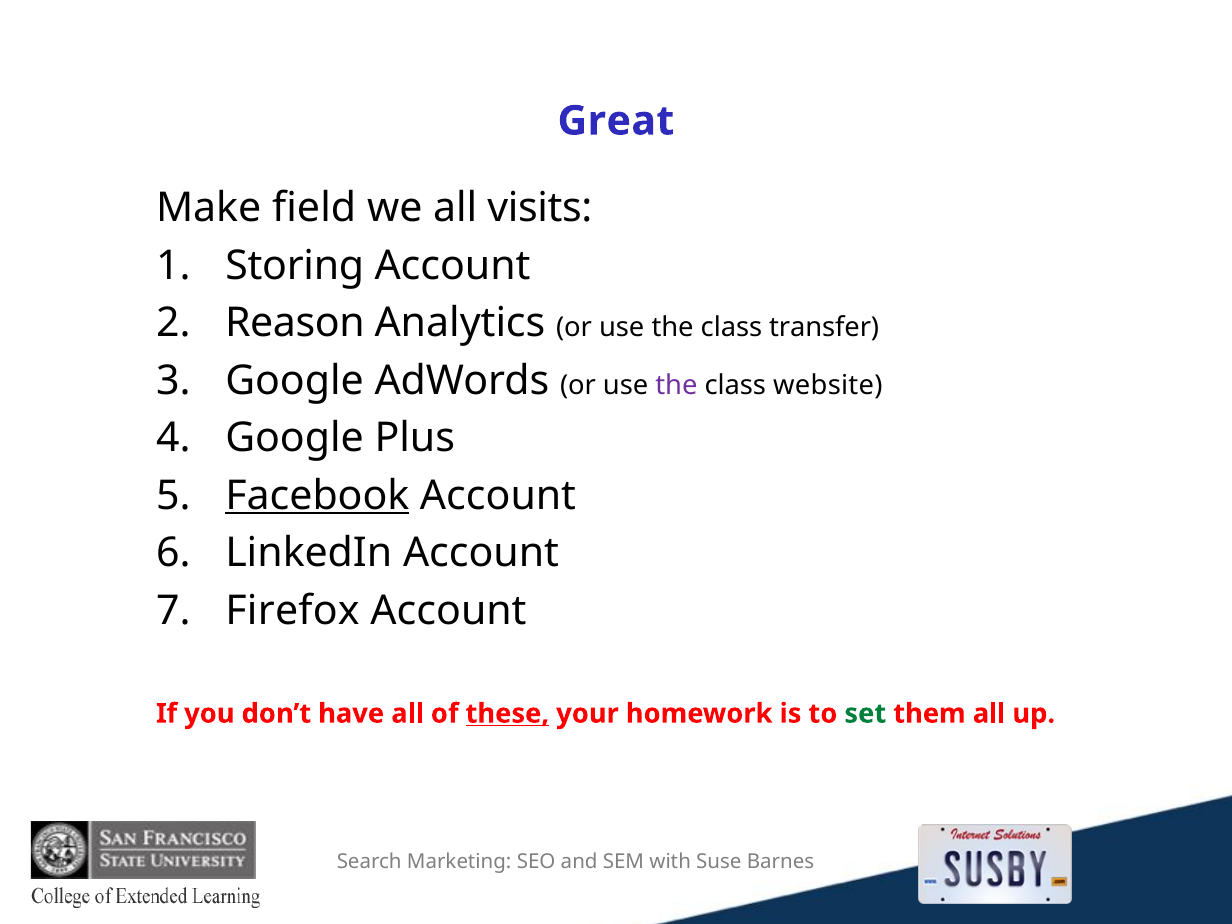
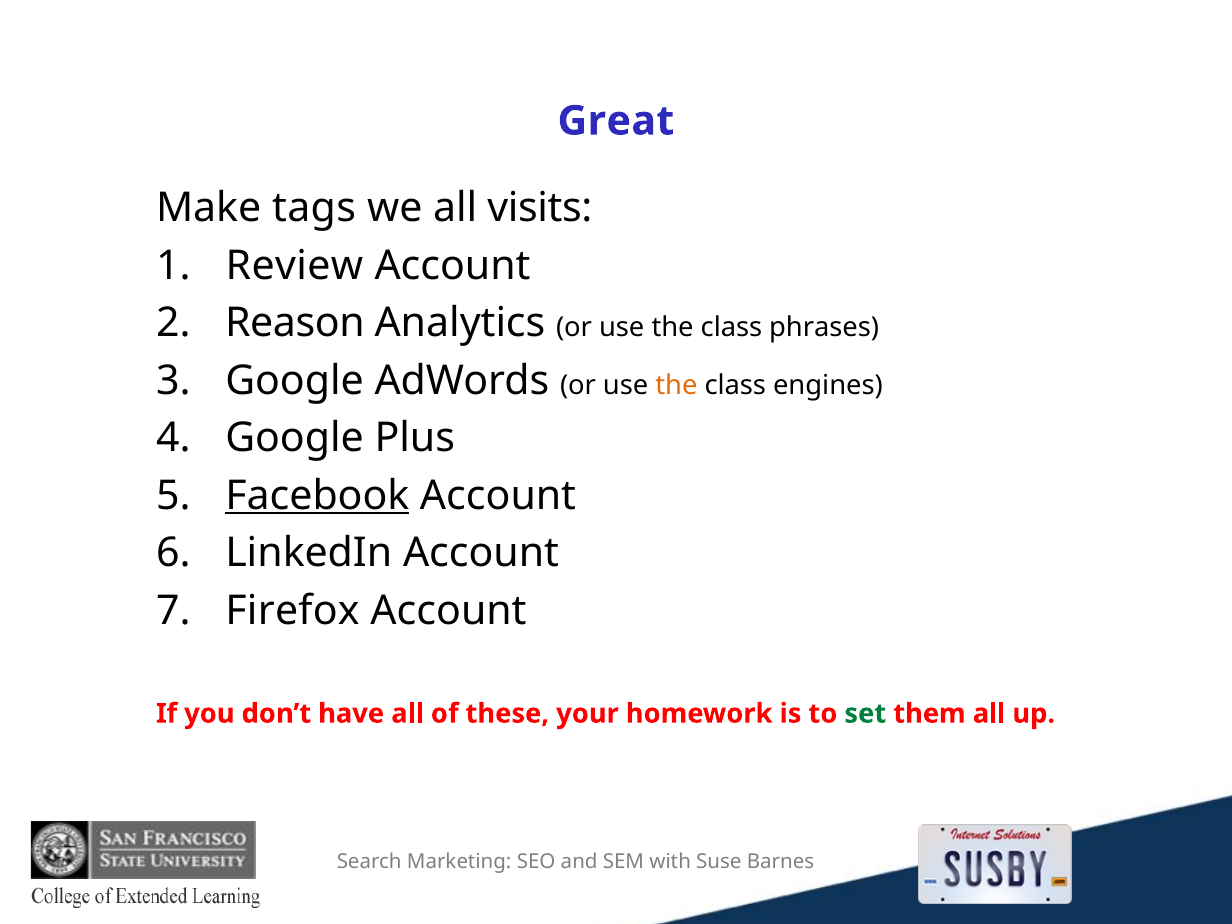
field: field -> tags (314, 208)
Storing: Storing -> Review (294, 266)
transfer: transfer -> phrases (824, 328)
the colour: purple -> orange (676, 385)
website: website -> engines (828, 385)
these underline: present -> none (507, 714)
